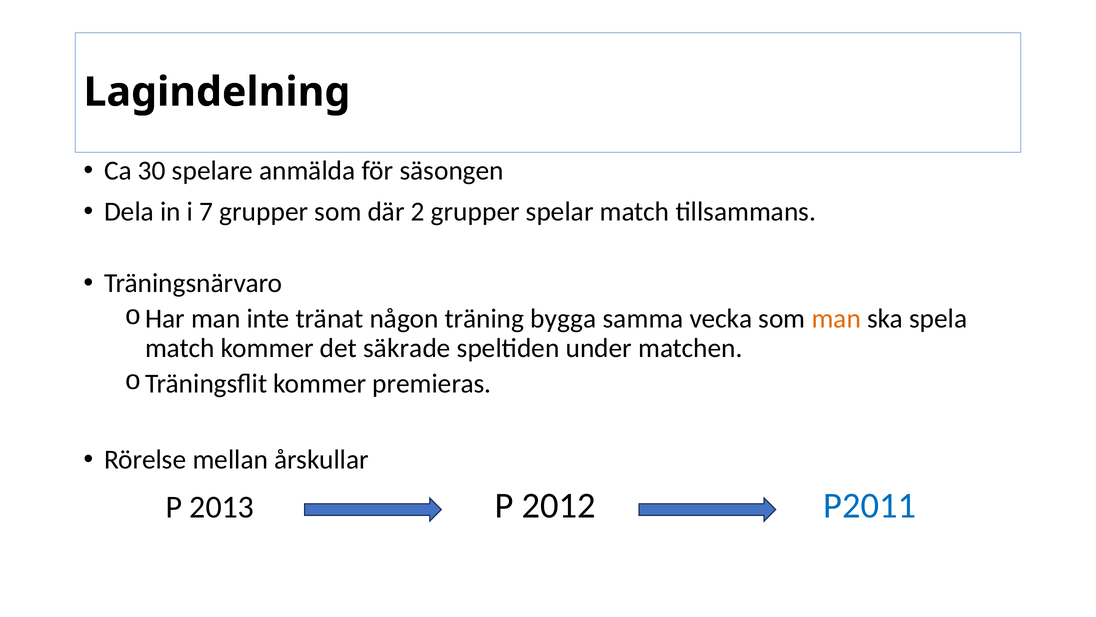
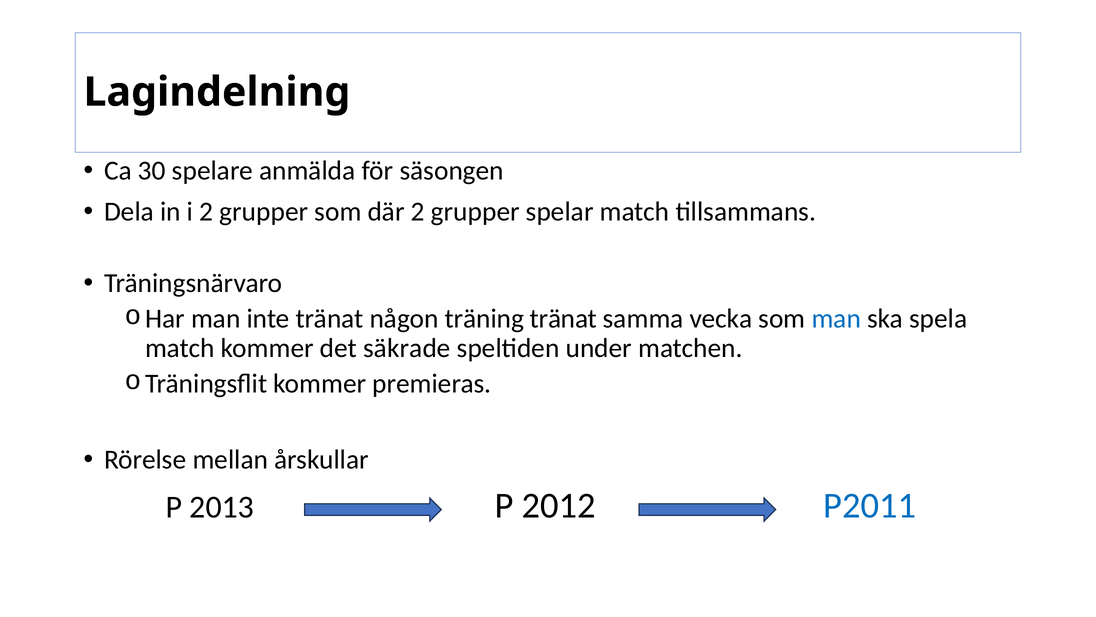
i 7: 7 -> 2 (206, 212)
träning bygga: bygga -> tränat (564, 318)
man colour: orange -> blue (836, 318)
